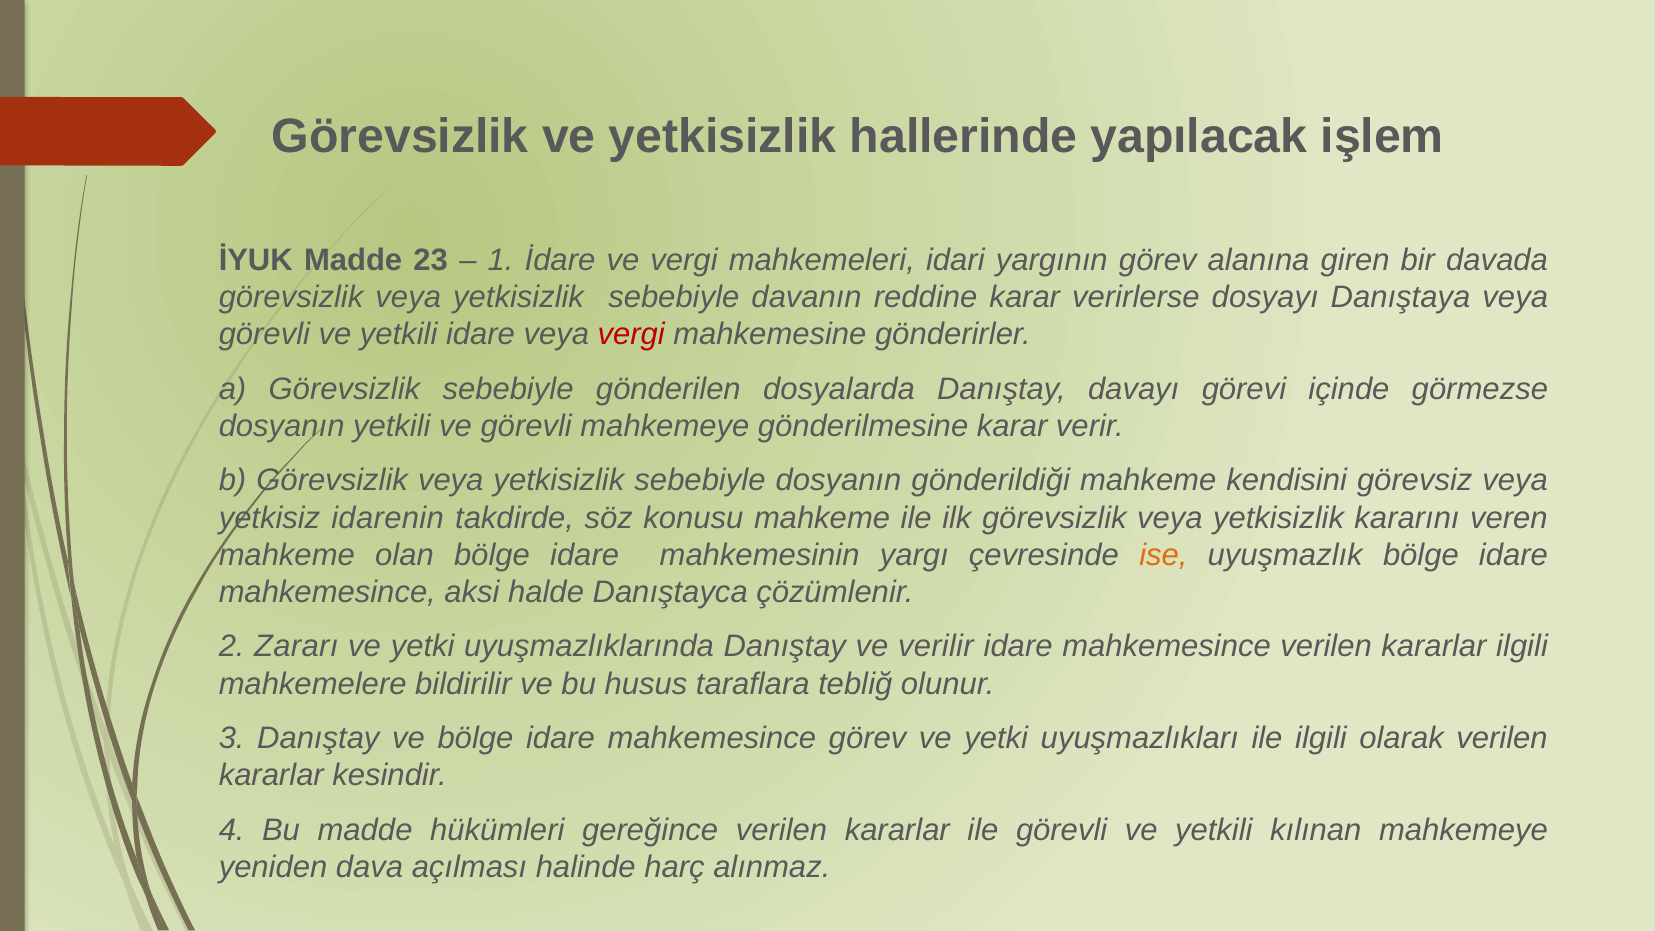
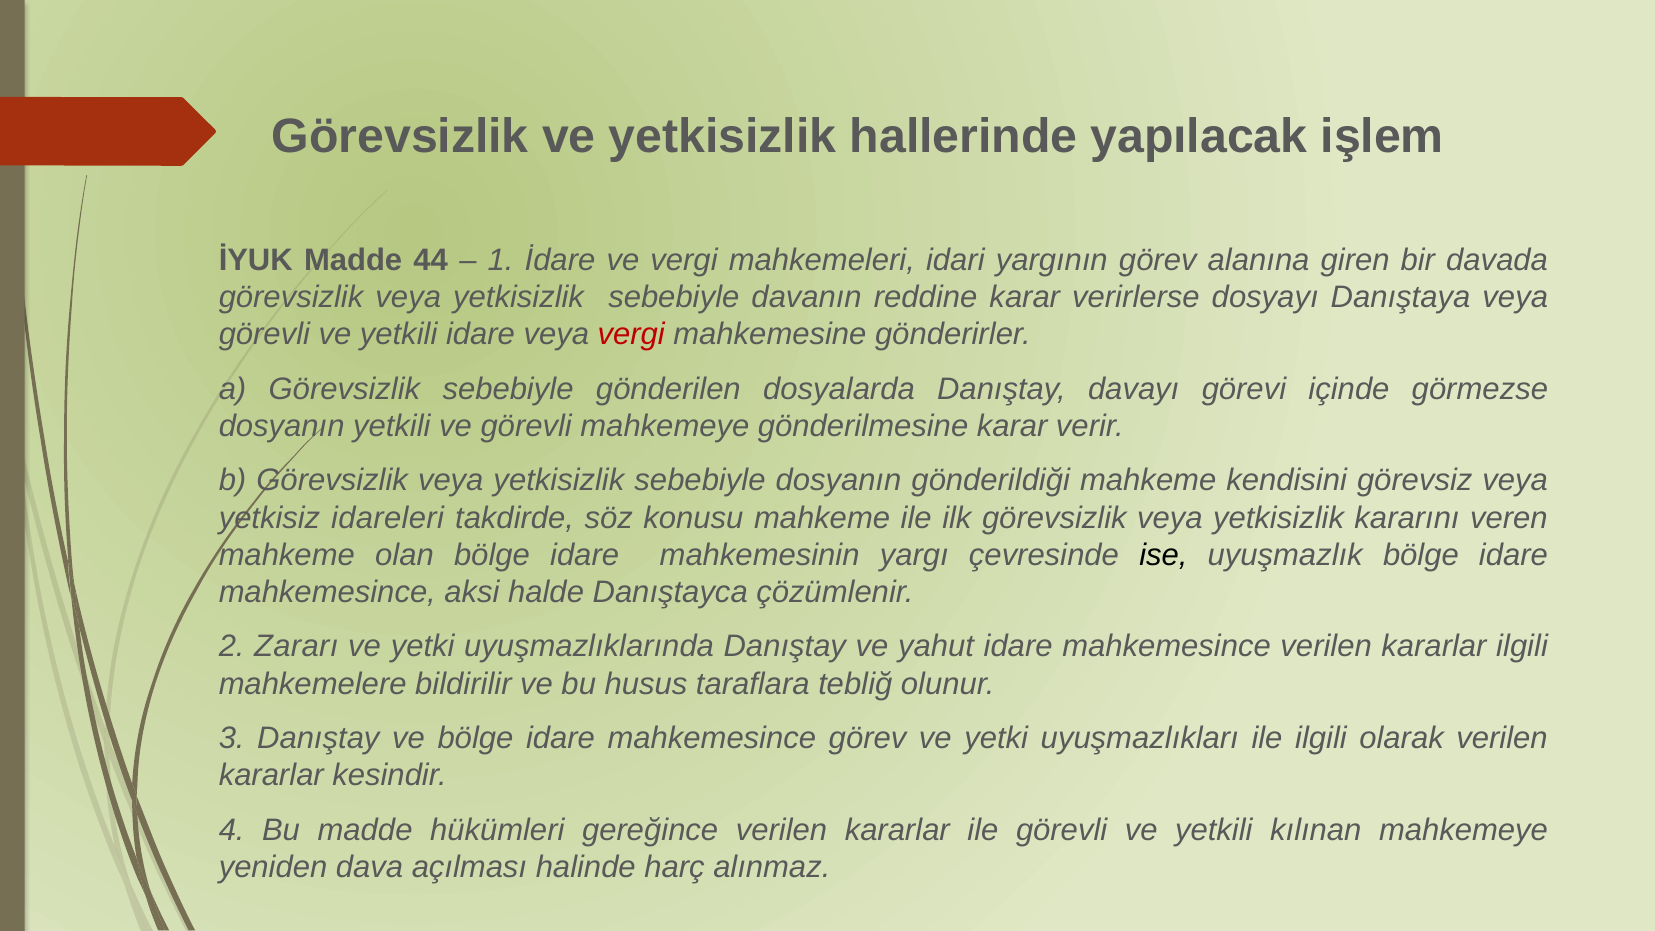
23: 23 -> 44 (431, 260)
idarenin: idarenin -> idareleri (388, 518)
ise colour: orange -> black (1163, 555)
verilir: verilir -> yahut (936, 647)
